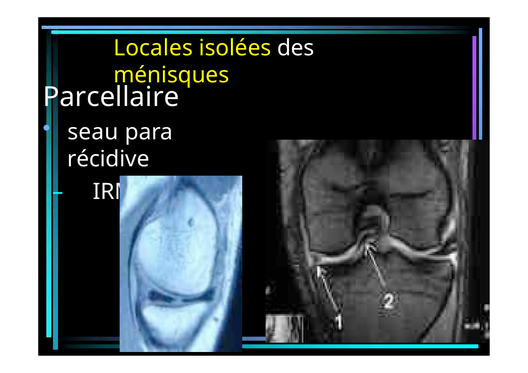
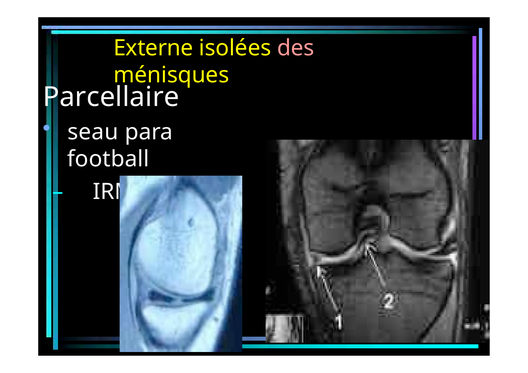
Locales: Locales -> Externe (153, 48)
des colour: white -> pink (296, 48)
récidive: récidive -> football (108, 159)
